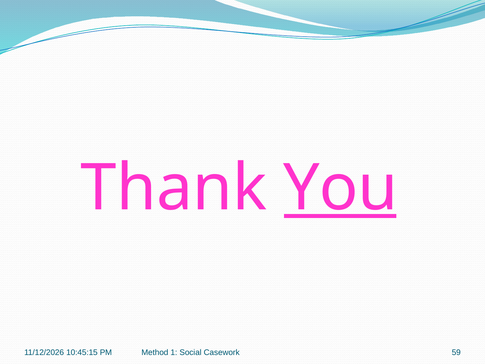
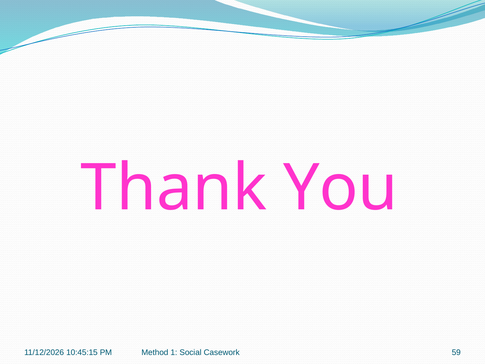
You underline: present -> none (340, 188)
